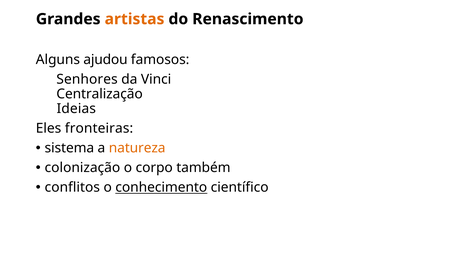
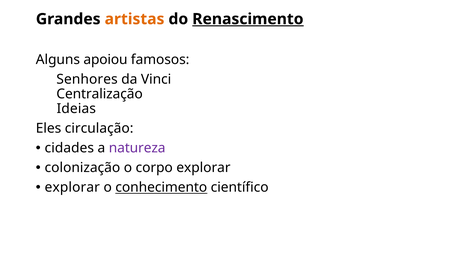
Renascimento underline: none -> present (248, 19)
ajudou: ajudou -> apoiou (105, 60)
fronteiras: fronteiras -> circulação (99, 129)
sistema: sistema -> cidades (69, 148)
natureza colour: orange -> purple (137, 148)
corpo também: também -> explorar (203, 168)
conflitos: conflitos -> explorar (72, 188)
